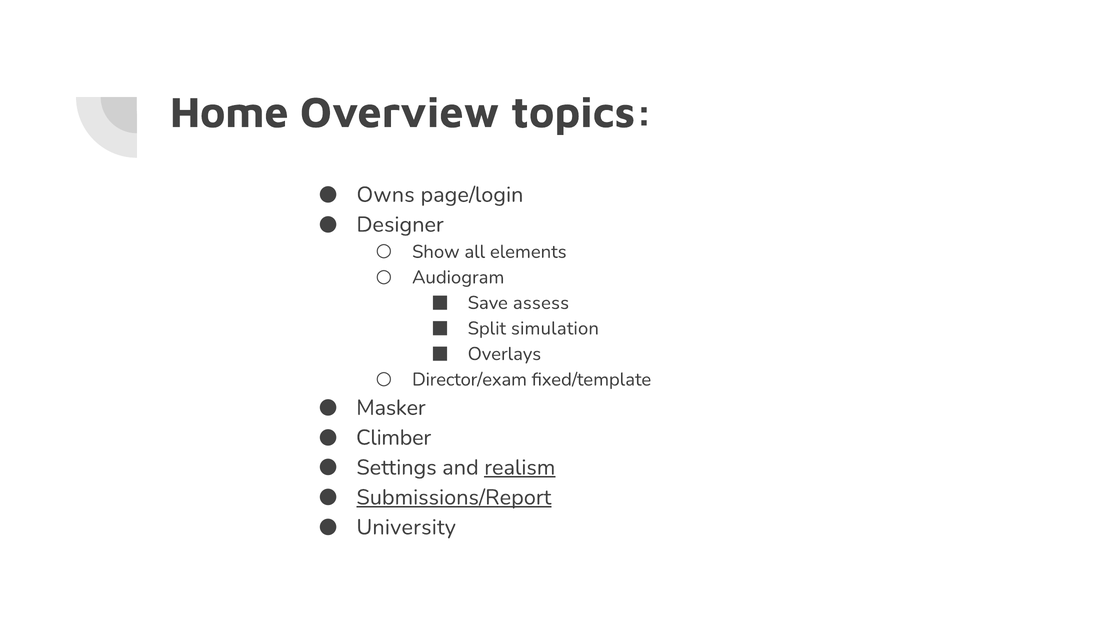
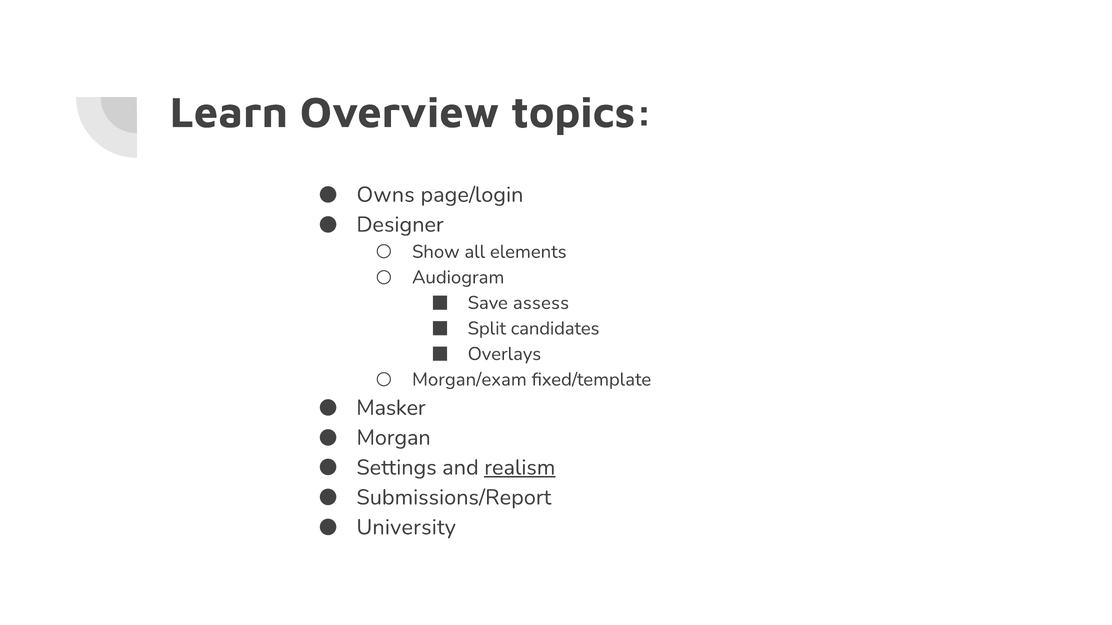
Home: Home -> Learn (229, 113)
simulation: simulation -> candidates (555, 329)
Director/exam: Director/exam -> Morgan/exam (469, 380)
Climber: Climber -> Morgan (394, 438)
Submissions/Report underline: present -> none (454, 498)
